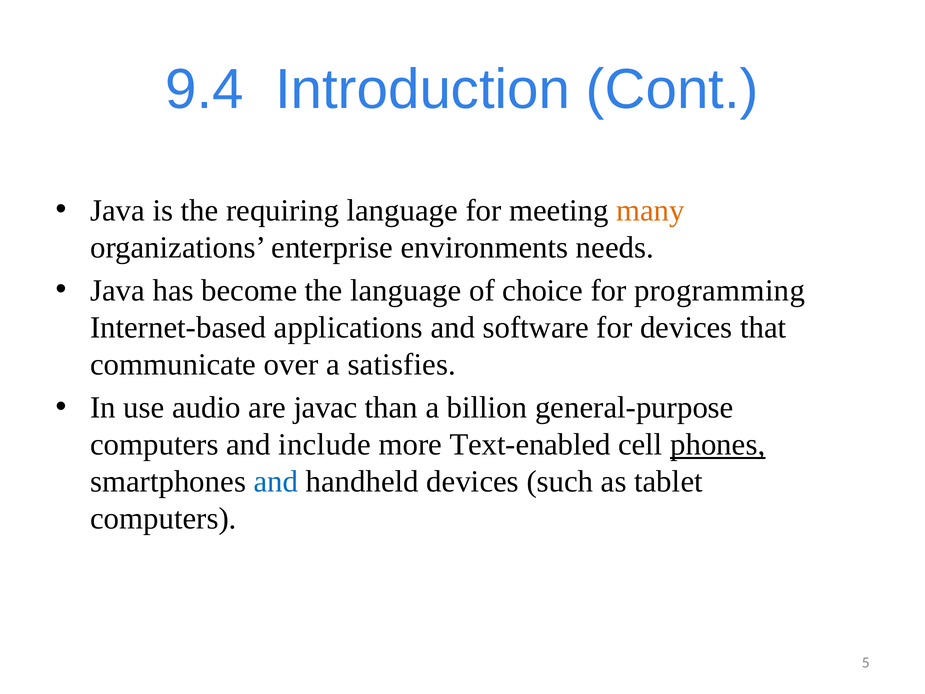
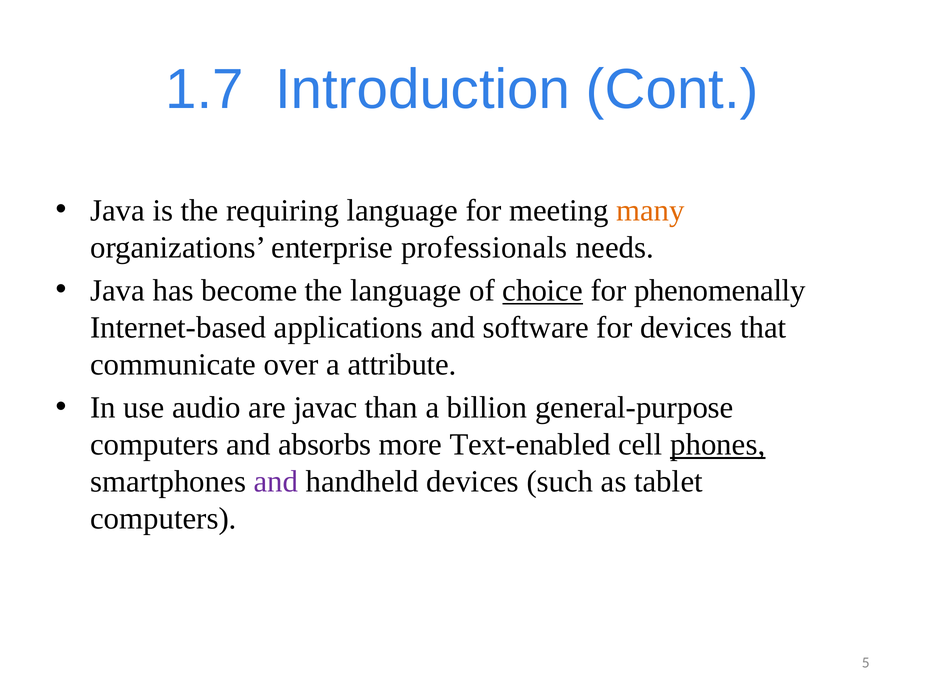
9.4: 9.4 -> 1.7 (205, 90)
environments: environments -> professionals (484, 247)
choice underline: none -> present (543, 290)
programming: programming -> phenomenally (720, 290)
satisfies: satisfies -> attribute (402, 364)
include: include -> absorbs (325, 445)
and colour: blue -> purple (276, 482)
